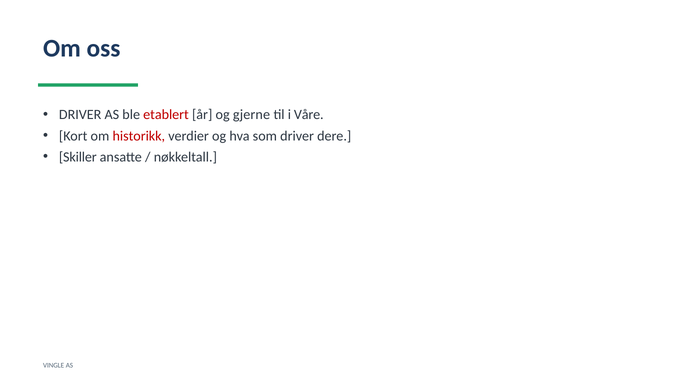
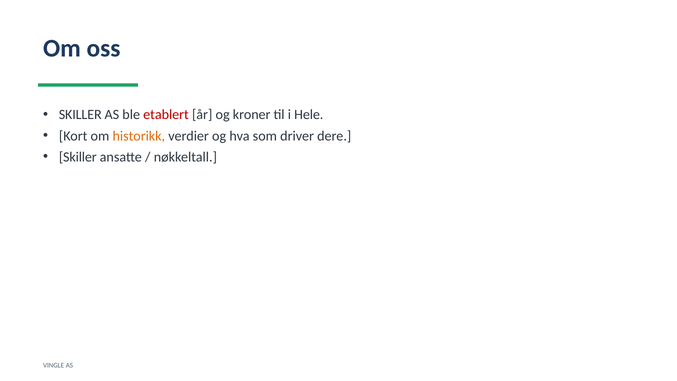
DRIVER: DRIVER -> SKILLER (80, 115)
gjerne: gjerne -> kroner (252, 115)
Våre: Våre -> Hele (309, 115)
historikk colour: red -> orange (139, 136)
